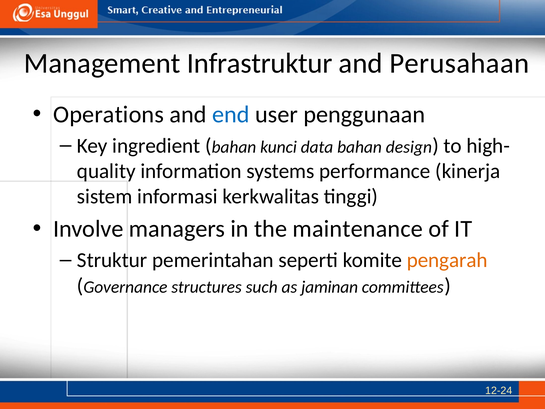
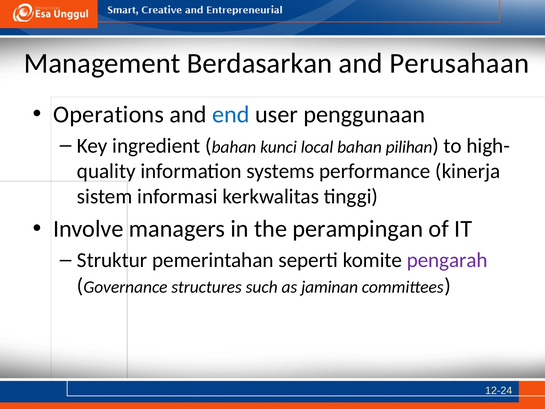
Infrastruktur: Infrastruktur -> Berdasarkan (260, 63)
data: data -> local (317, 147)
design: design -> pilihan (409, 147)
maintenance: maintenance -> perampingan (358, 229)
pengarah colour: orange -> purple (447, 260)
